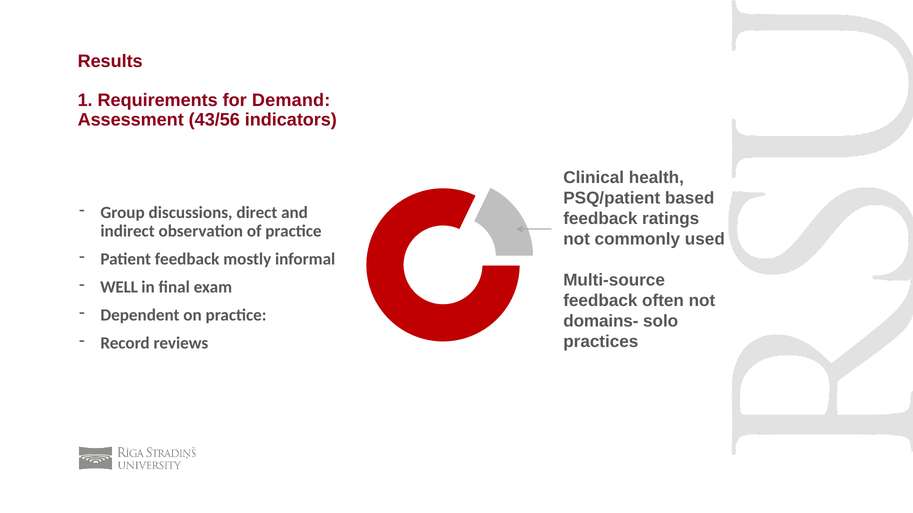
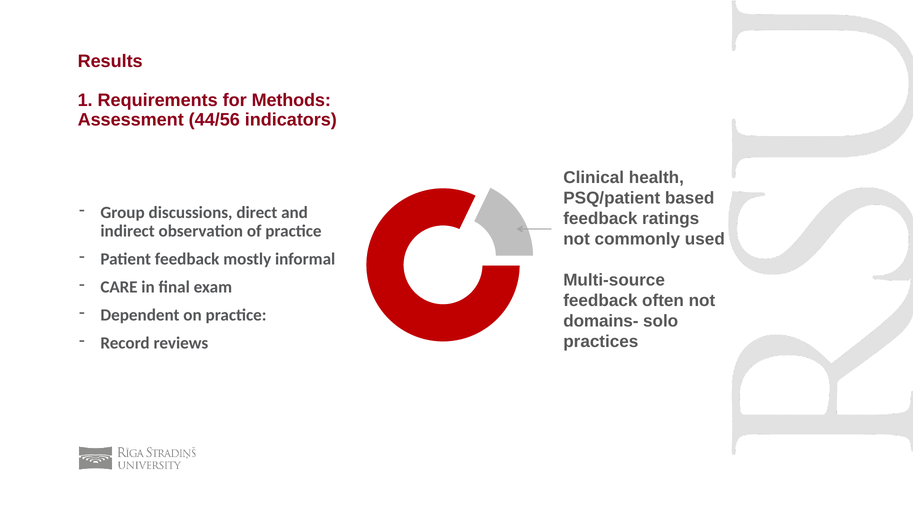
Demand: Demand -> Methods (291, 100)
43/56: 43/56 -> 44/56 (214, 120)
WELL: WELL -> CARE (119, 287)
